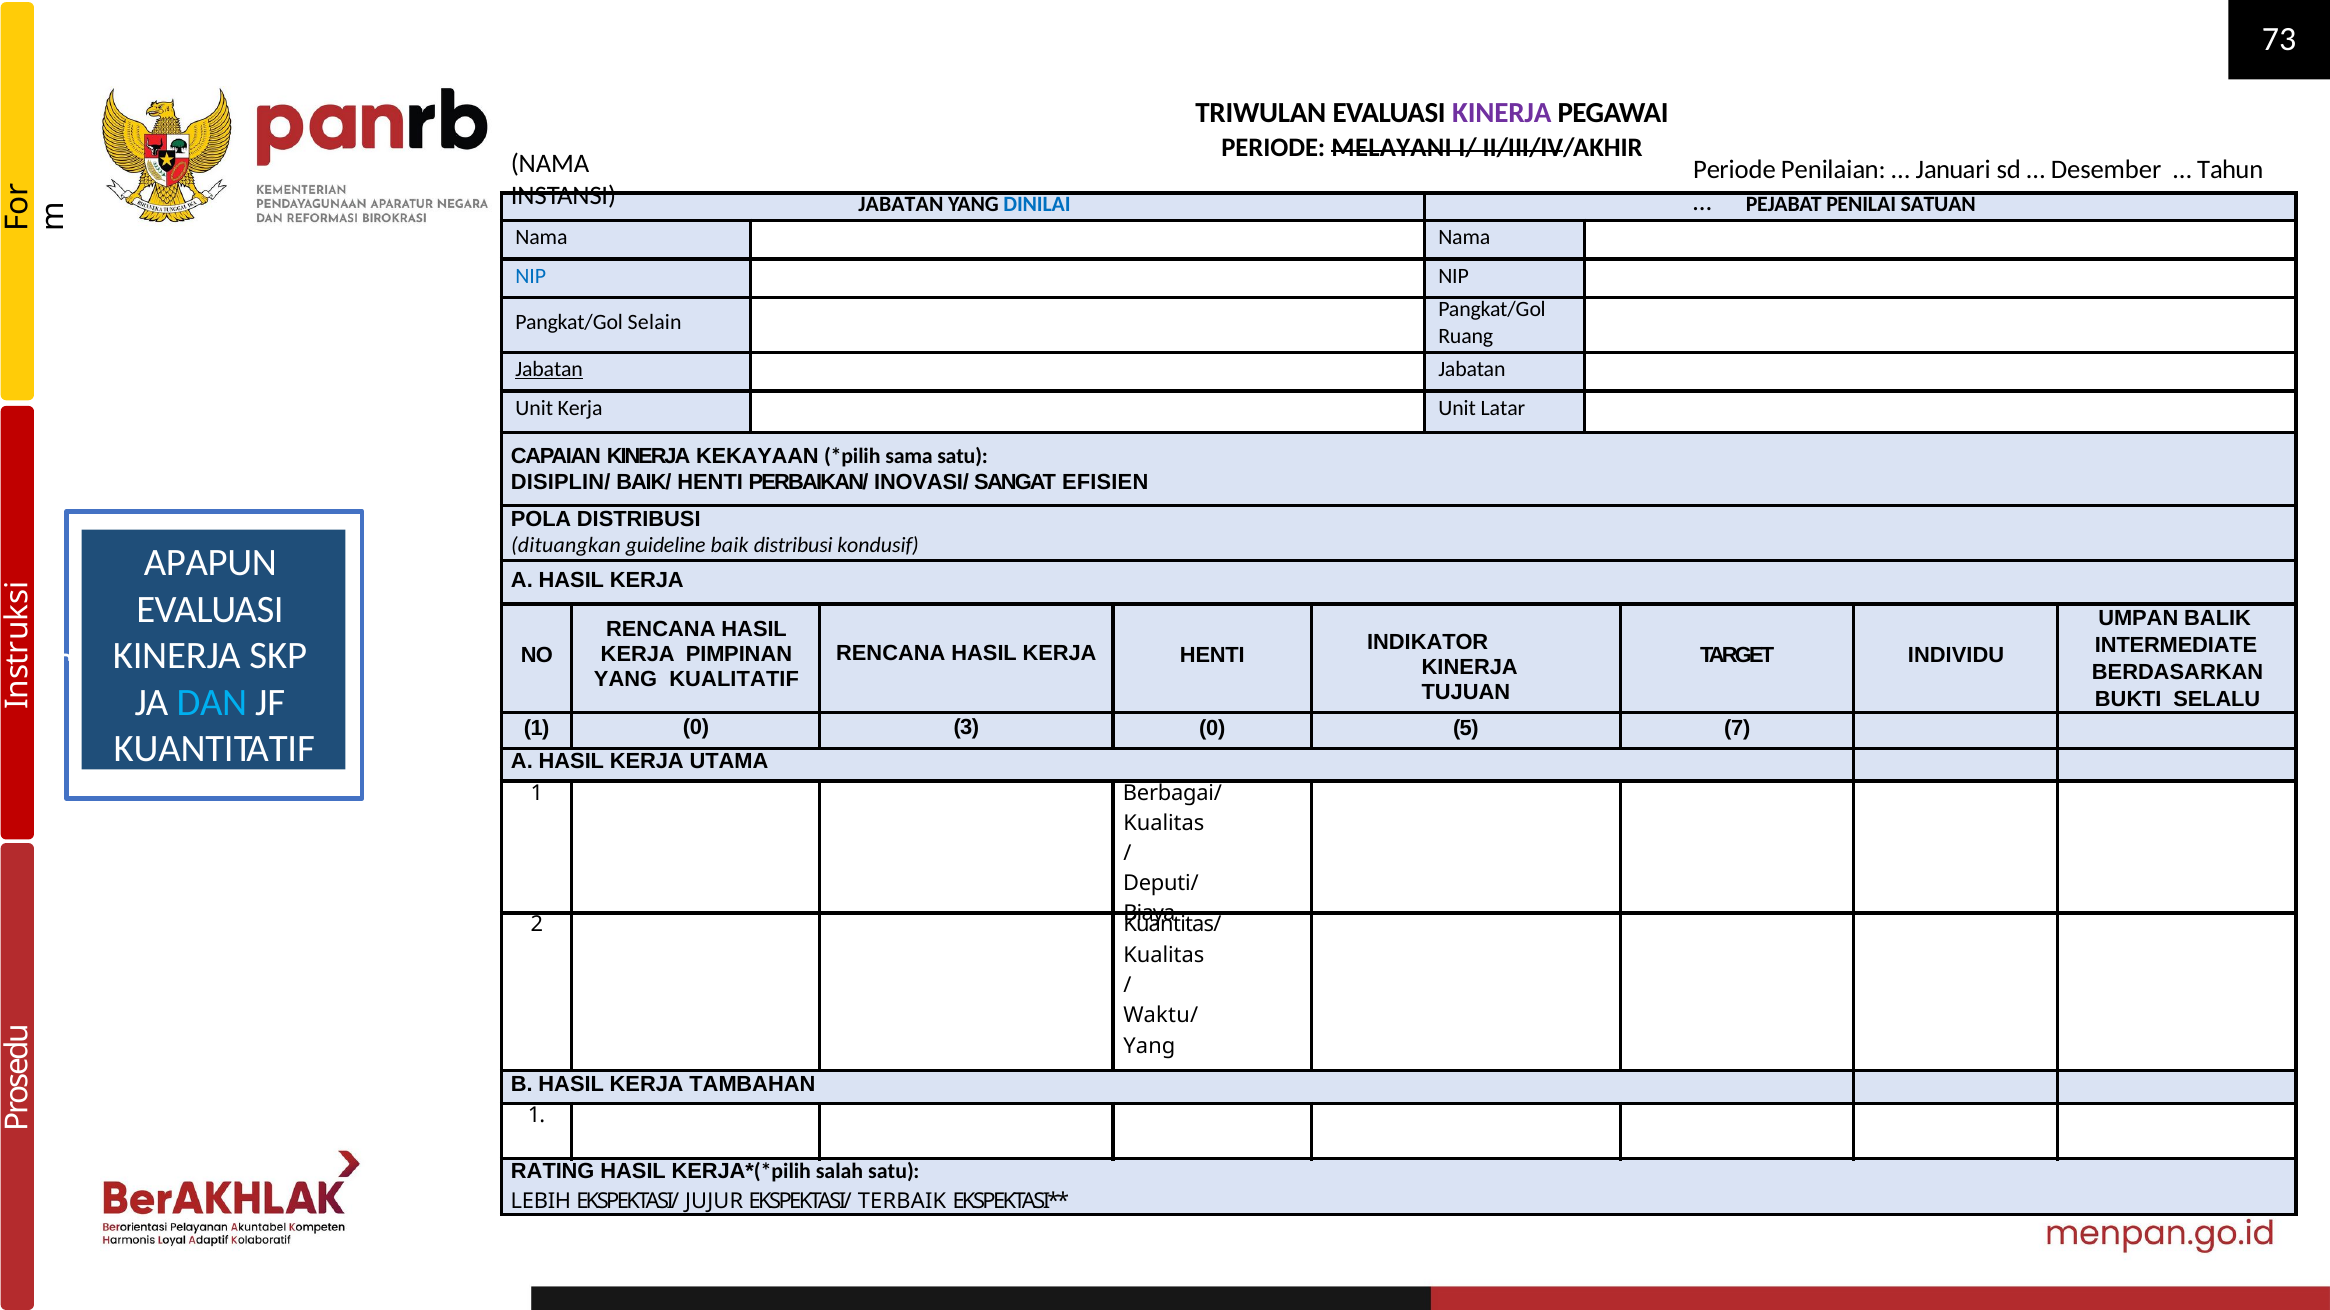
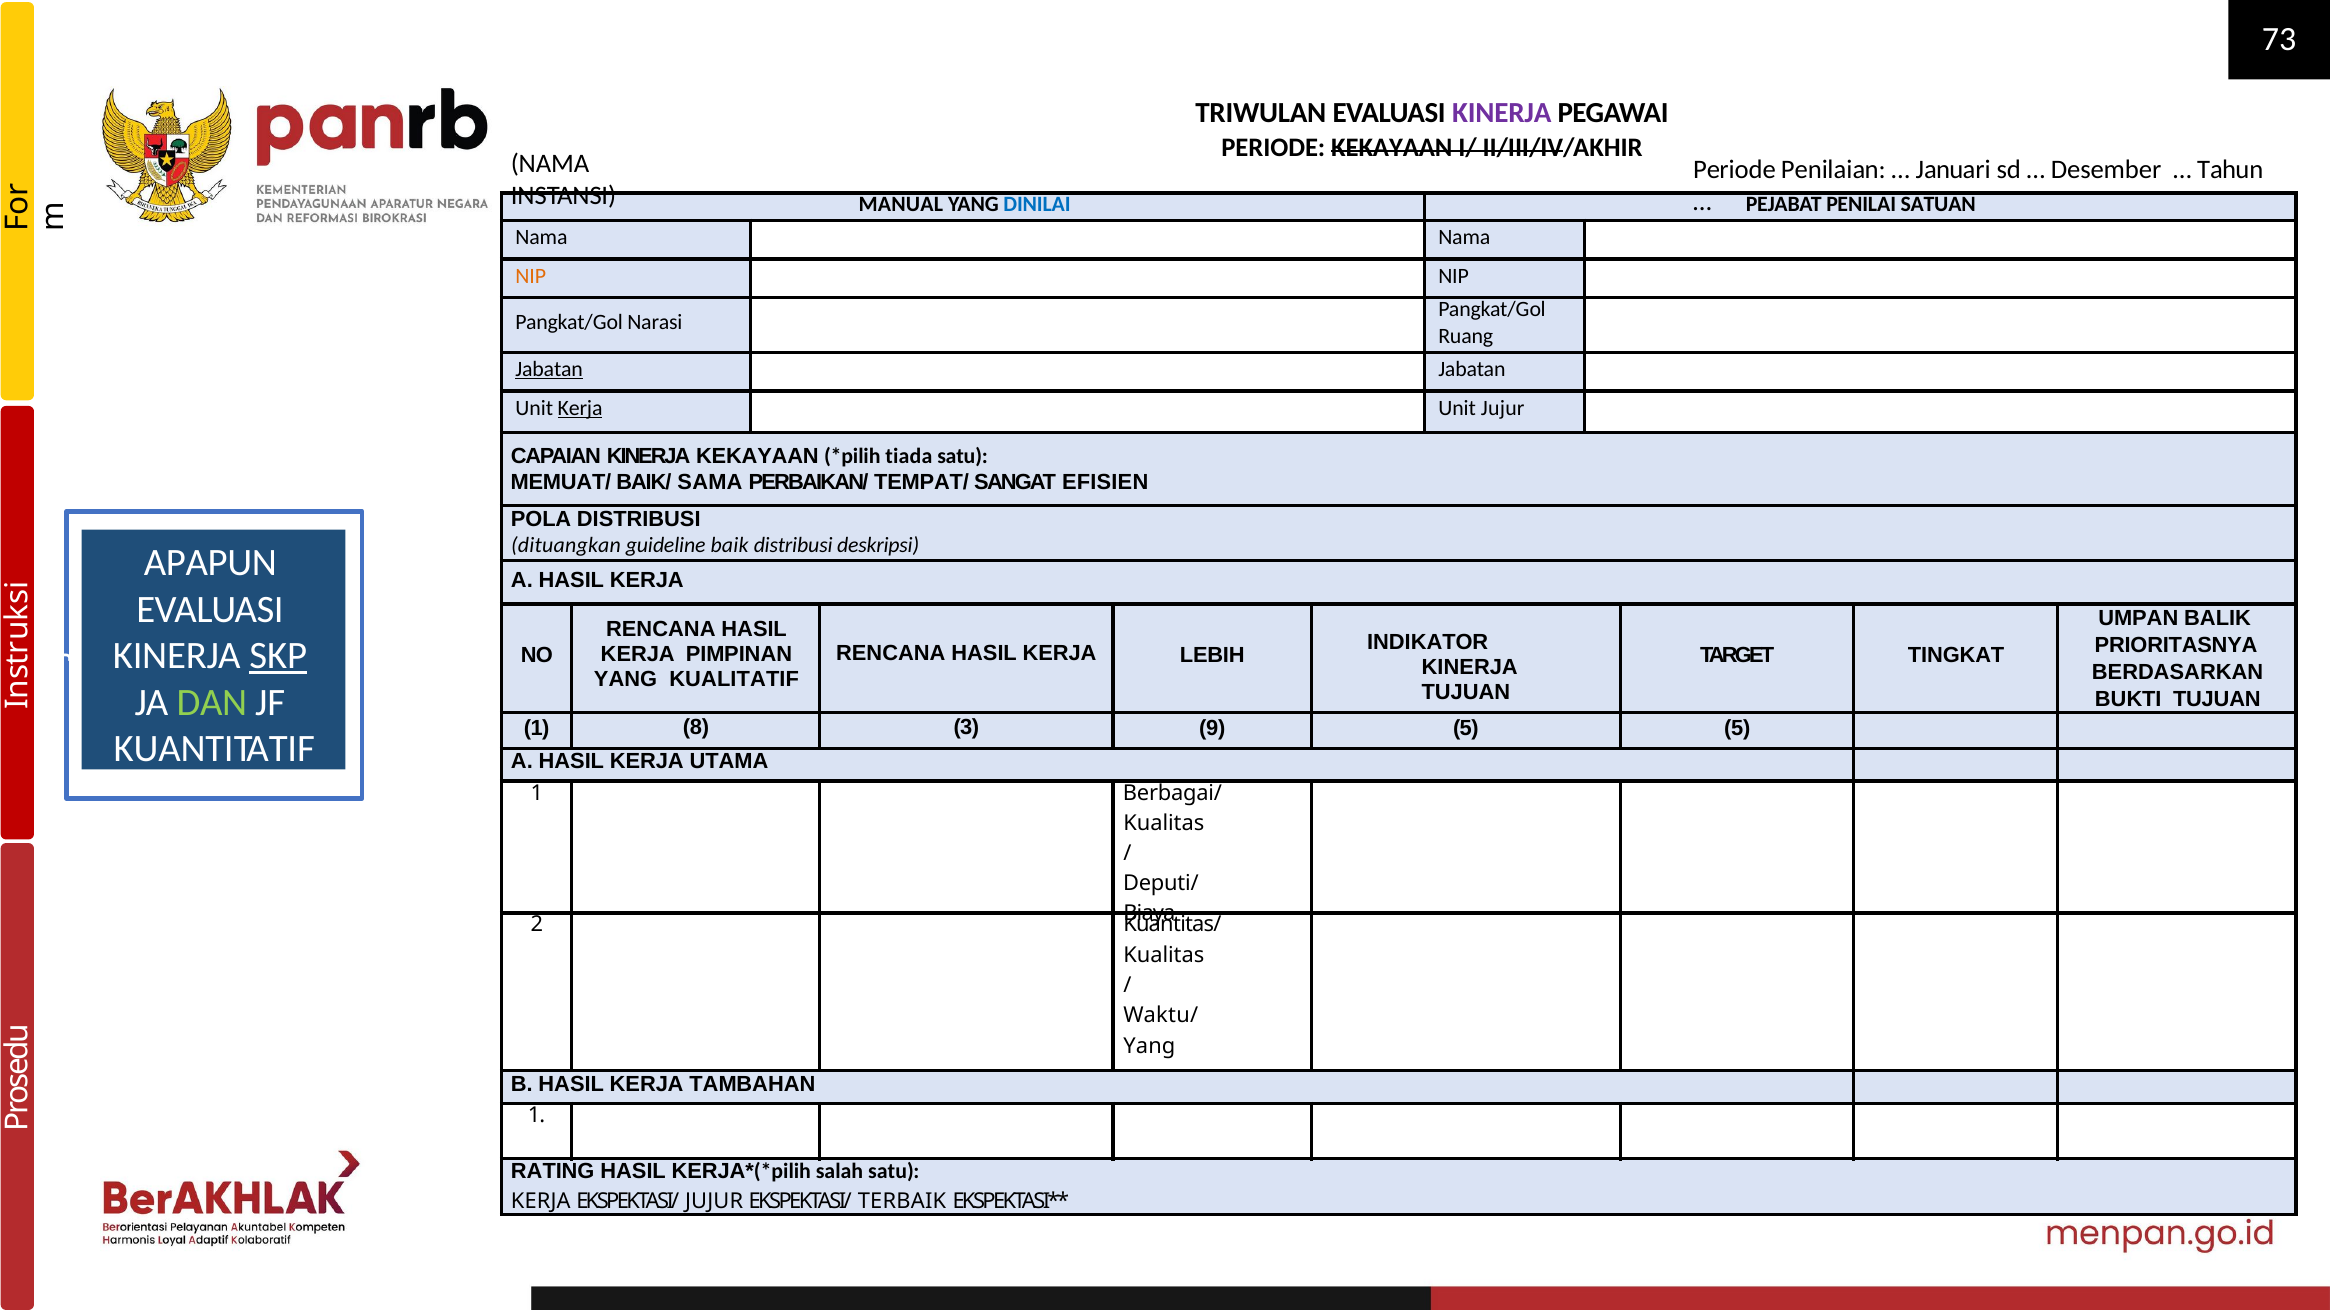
PERIODE MELAYANI: MELAYANI -> KEKAYAAN (1392, 148)
JABATAN: JABATAN -> MANUAL (901, 204)
NIP colour: blue -> orange (531, 276)
Selain: Selain -> Narasi (655, 323)
Kerja underline: none -> present (580, 408)
Unit Latar: Latar -> Jujur (1503, 408)
sama: sama -> tiada (909, 456)
DISIPLIN/: DISIPLIN/ -> MEMUAT/ (561, 482)
BAIK/ HENTI: HENTI -> SAMA (710, 482)
INOVASI/: INOVASI/ -> TEMPAT/ (922, 482)
kondusif: kondusif -> deskripsi (878, 545)
INTERMEDIATE: INTERMEDIATE -> PRIORITASNYA (2176, 646)
SKP underline: none -> present (278, 656)
KERJA HENTI: HENTI -> LEBIH (1212, 655)
INDIVIDU: INDIVIDU -> TINGKAT (1956, 655)
DAN colour: light blue -> light green (212, 703)
BUKTI SELALU: SELALU -> TUJUAN (2217, 699)
1 0: 0 -> 8 (696, 728)
3 0: 0 -> 9 (1212, 729)
5 7: 7 -> 5 (1737, 729)
LEBIH: LEBIH -> KERJA (541, 1202)
